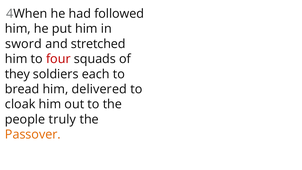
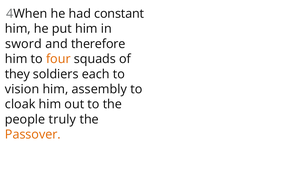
followed: followed -> constant (119, 14)
stretched: stretched -> therefore (98, 44)
four colour: red -> orange (58, 59)
bread: bread -> vision (22, 89)
delivered: delivered -> assembly (99, 89)
